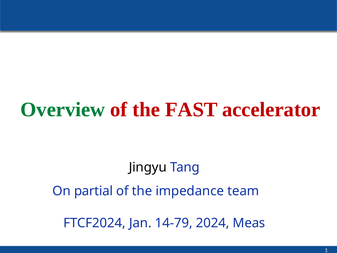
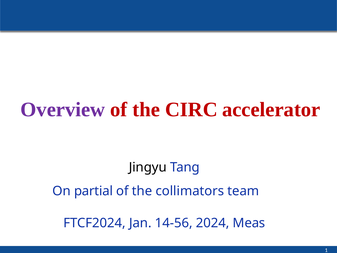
Overview colour: green -> purple (63, 109)
FAST: FAST -> CIRC (191, 109)
impedance: impedance -> collimators (190, 191)
14-79: 14-79 -> 14-56 (174, 223)
